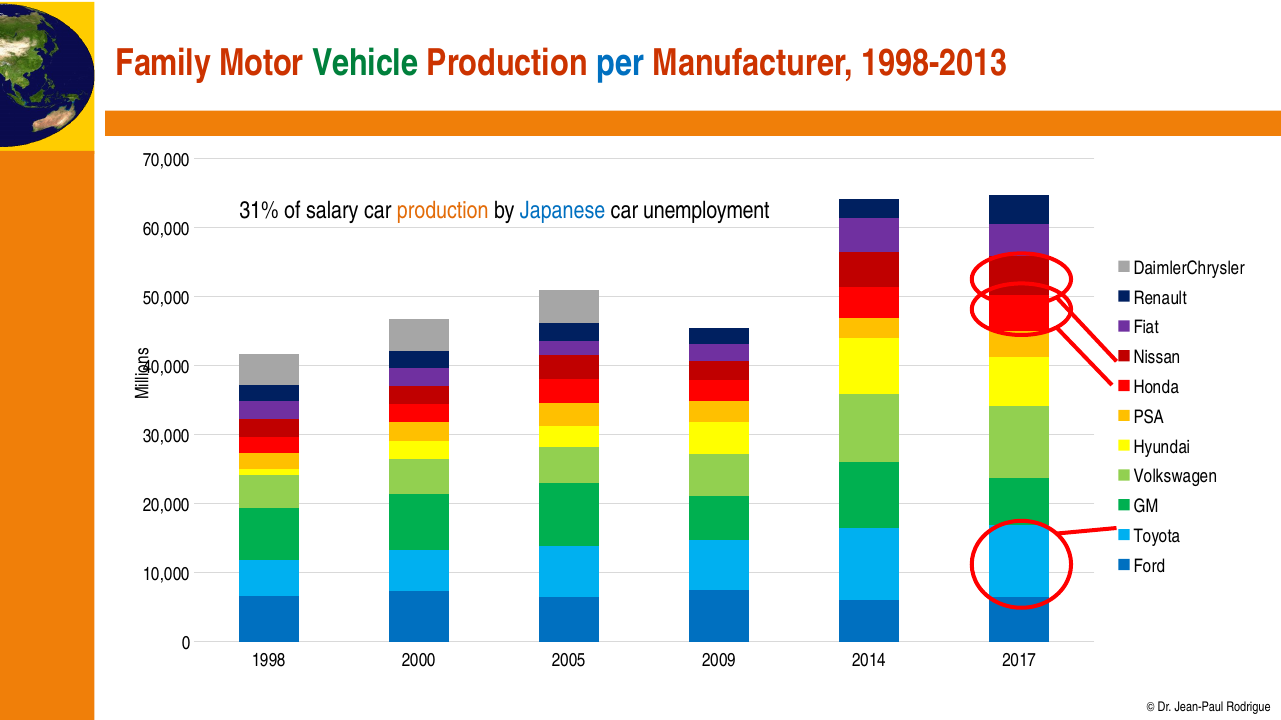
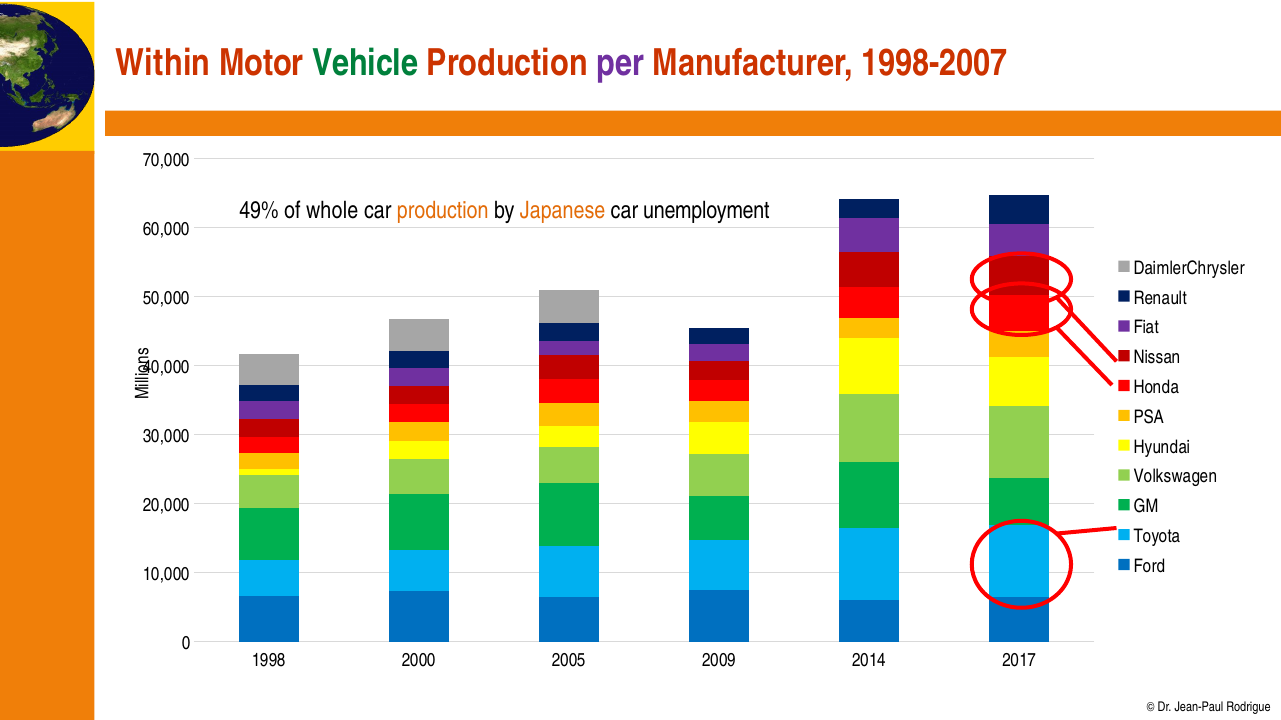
Family: Family -> Within (163, 63)
per colour: blue -> purple (620, 63)
1998-2013: 1998-2013 -> 1998-2007 (935, 63)
31%: 31% -> 49% (259, 210)
salary: salary -> whole (332, 210)
Japanese colour: blue -> orange (563, 210)
